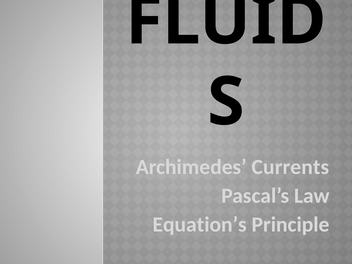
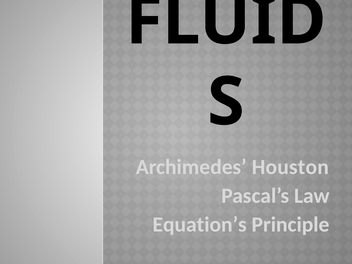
Currents: Currents -> Houston (290, 167)
